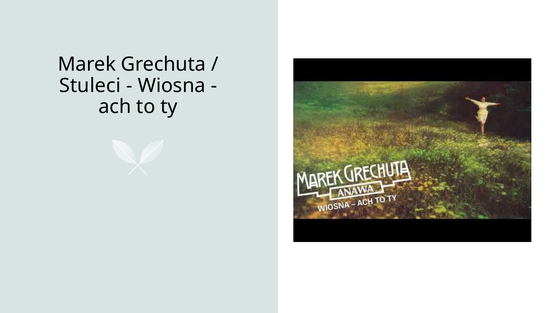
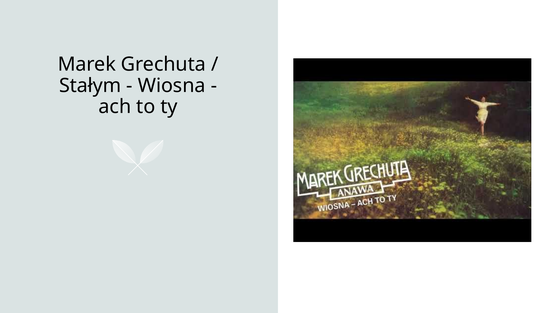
Stuleci: Stuleci -> Stałym (90, 85)
